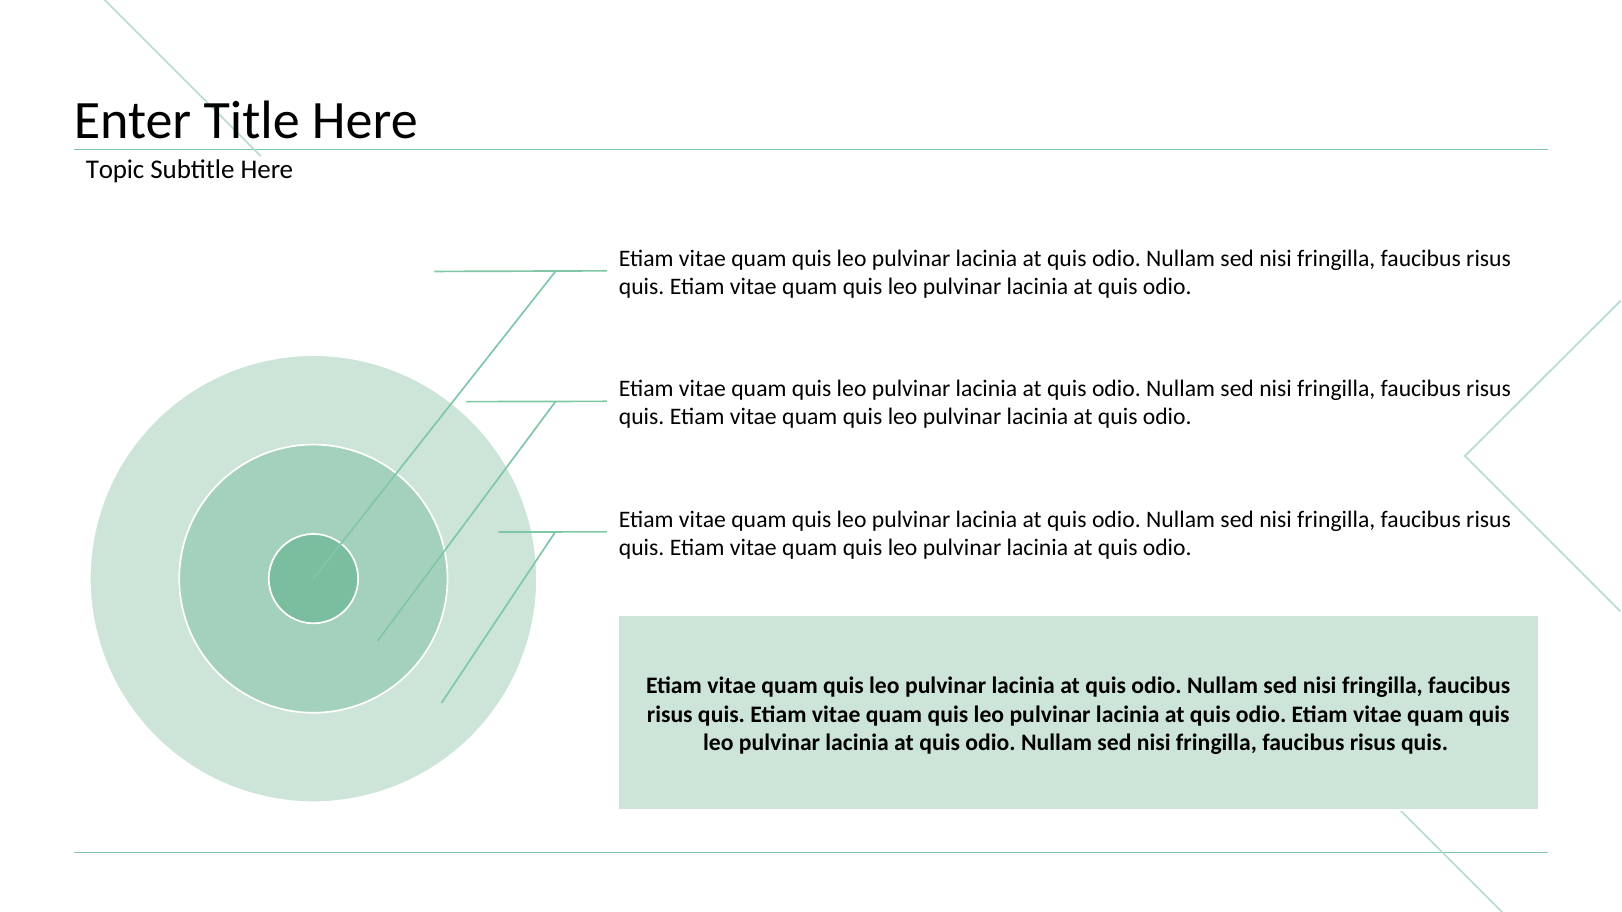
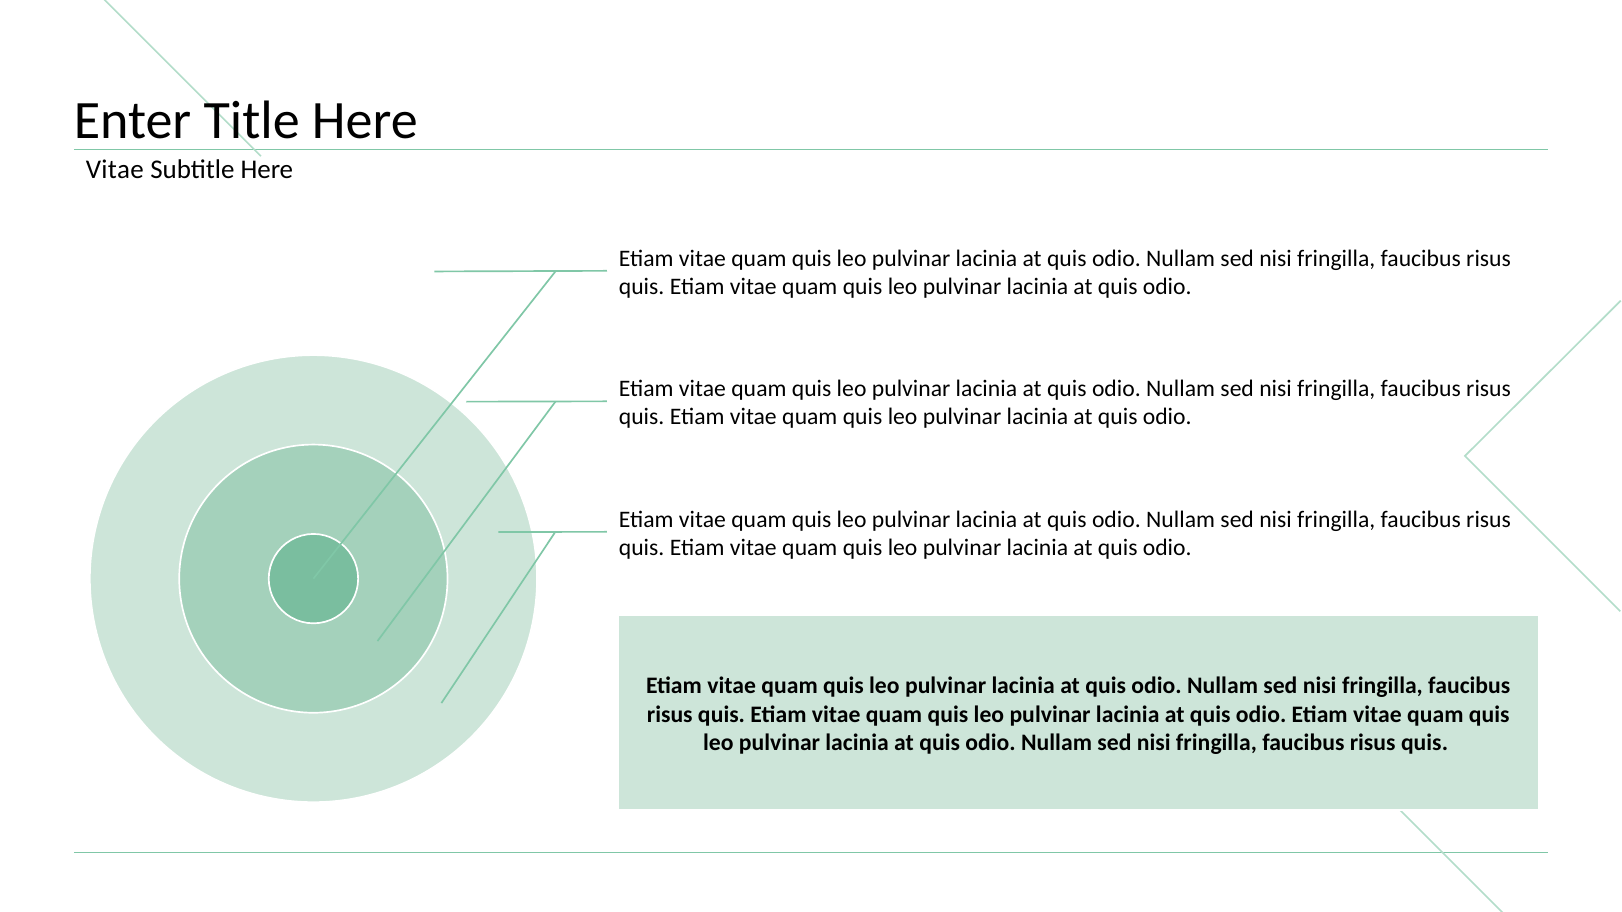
Topic: Topic -> Vitae (115, 170)
